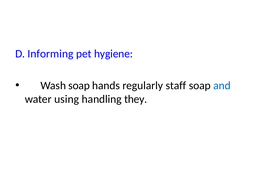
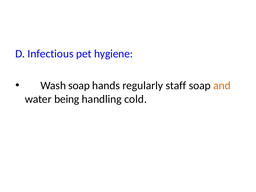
Informing: Informing -> Infectious (51, 54)
and colour: blue -> orange (222, 86)
using: using -> being (67, 99)
they: they -> cold (136, 99)
